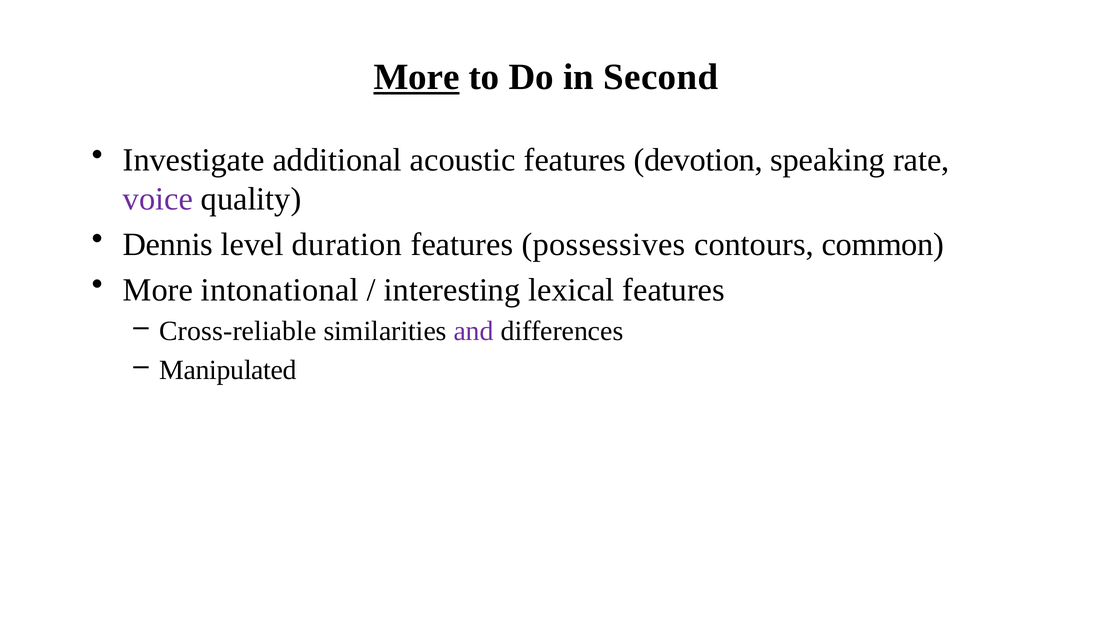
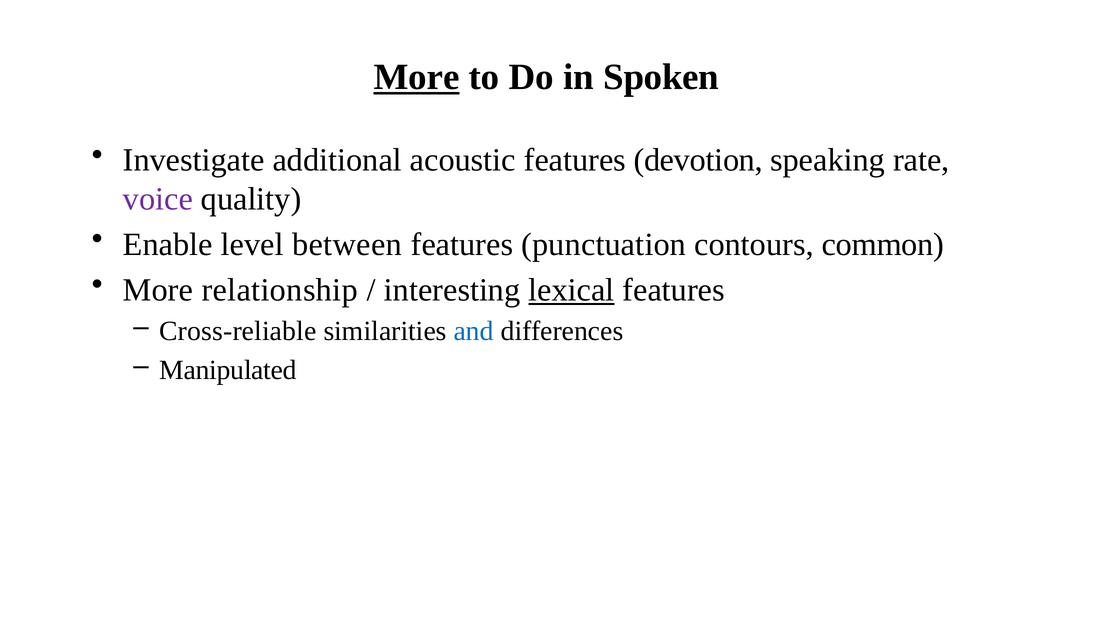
Second: Second -> Spoken (661, 77)
Dennis: Dennis -> Enable (168, 244)
duration: duration -> between (347, 244)
possessives: possessives -> punctuation (604, 244)
intonational: intonational -> relationship (280, 290)
lexical underline: none -> present (571, 290)
and colour: purple -> blue (474, 331)
